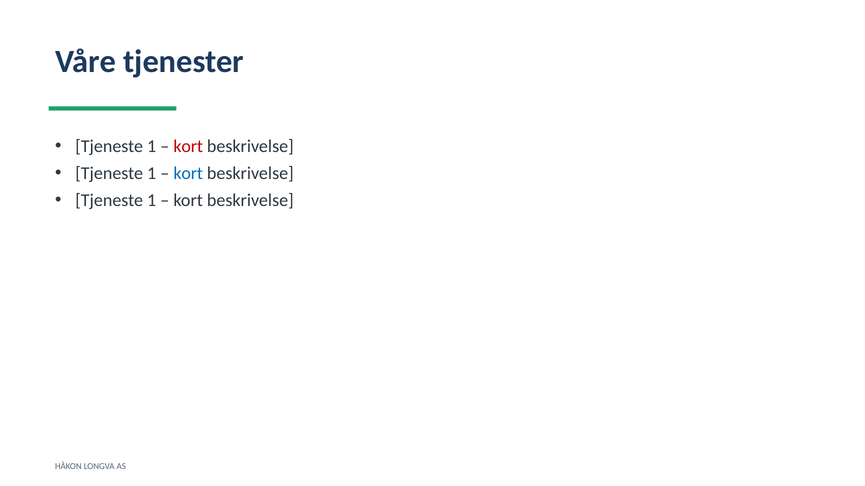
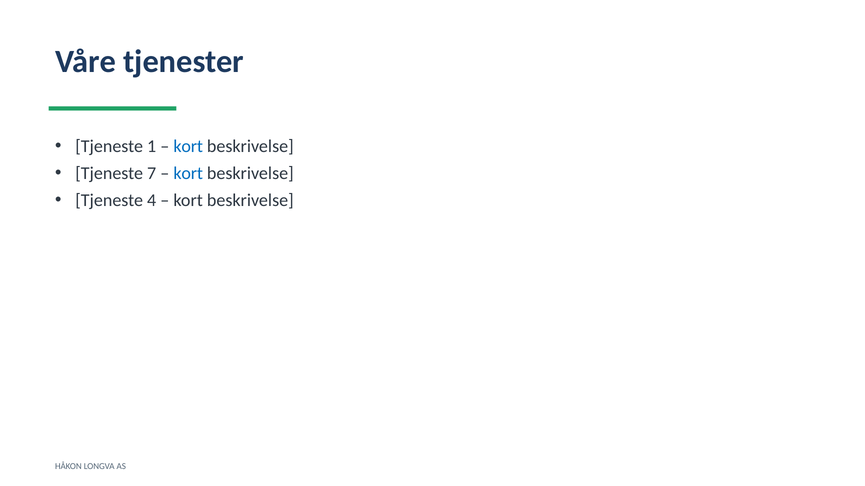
kort colour: red -> blue (188, 147)
1: 1 -> 7 (152, 174)
1: 1 -> 4 (152, 201)
